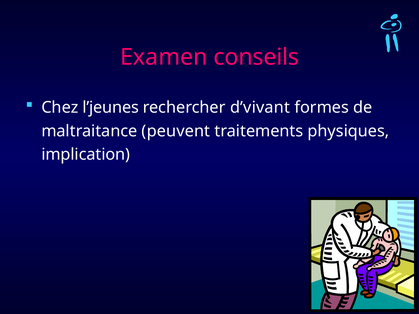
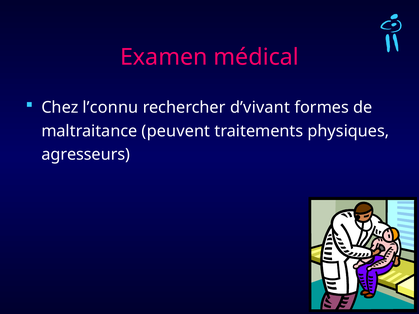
conseils: conseils -> médical (256, 57)
l’jeunes: l’jeunes -> l’connu (110, 108)
implication: implication -> agresseurs (86, 155)
